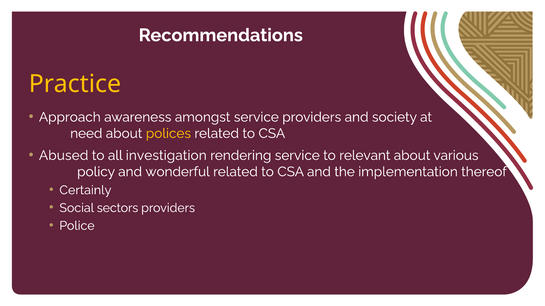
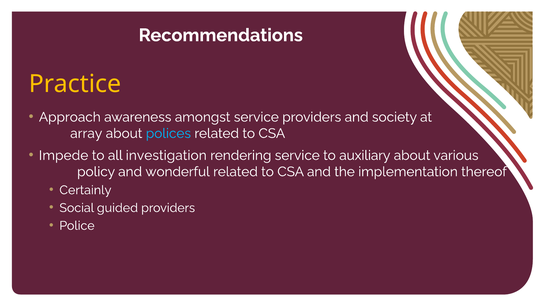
need: need -> array (86, 134)
polices colour: yellow -> light blue (168, 134)
Abused: Abused -> Impede (64, 156)
relevant: relevant -> auxiliary (365, 156)
sectors: sectors -> guided (117, 208)
